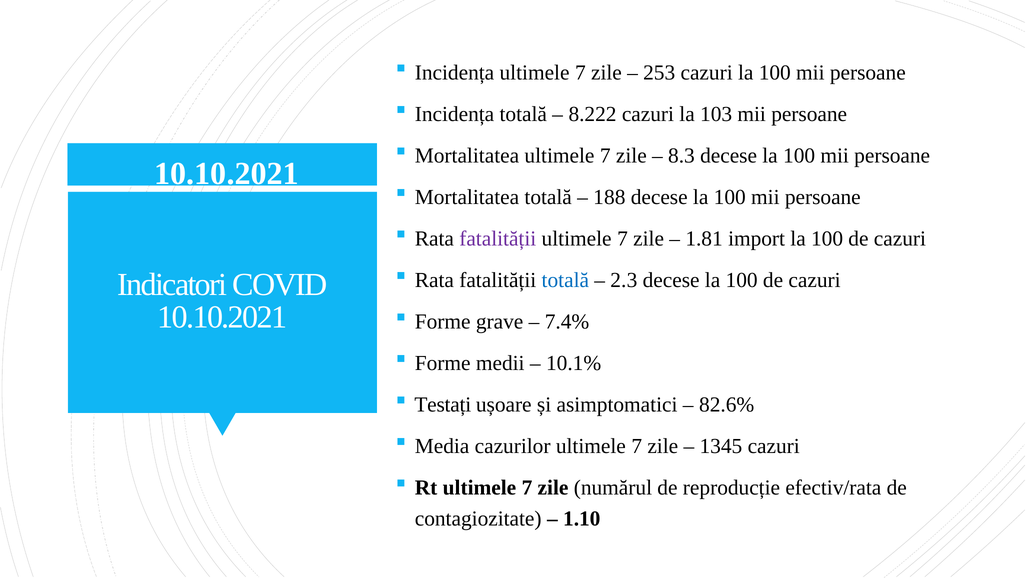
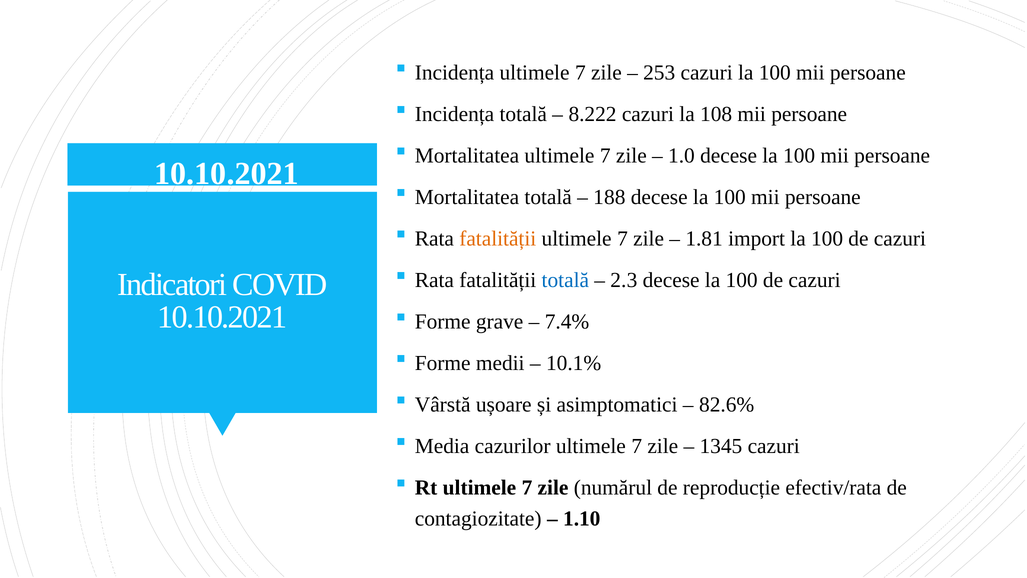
103: 103 -> 108 (716, 114)
8.3: 8.3 -> 1.0 (681, 156)
fatalității colour: purple -> orange (498, 239)
Testați: Testați -> Vârstă (443, 405)
